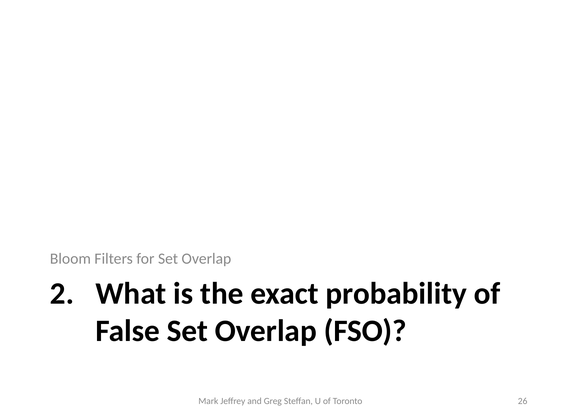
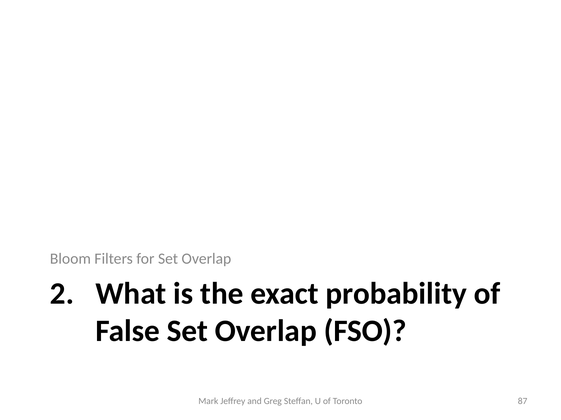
26: 26 -> 87 (523, 402)
